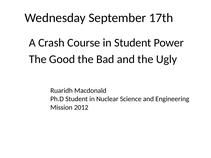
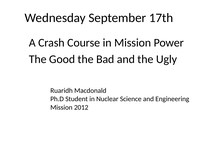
in Student: Student -> Mission (133, 43)
